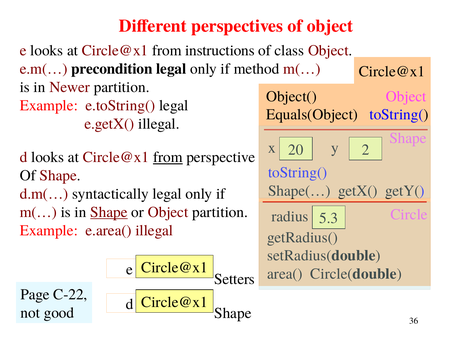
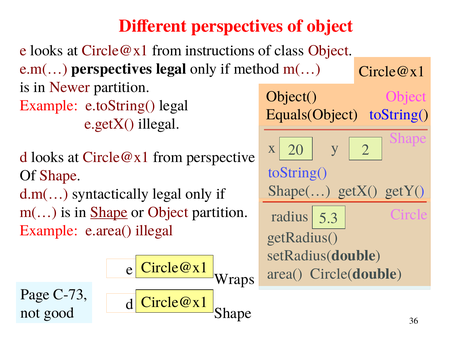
e.m(… precondition: precondition -> perspectives (112, 69)
from underline: present -> none (168, 157)
Setters: Setters -> Wraps (234, 279)
C-22: C-22 -> C-73 (70, 294)
